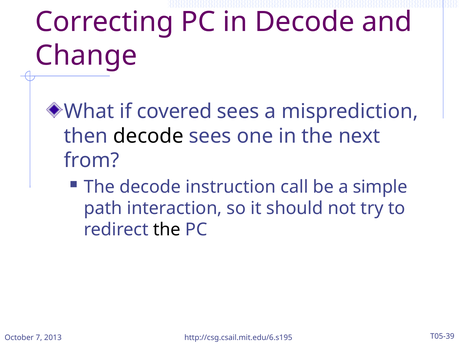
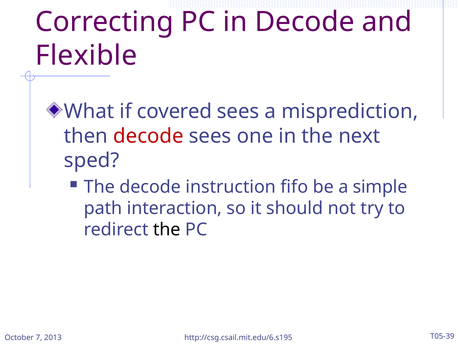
Change: Change -> Flexible (86, 56)
decode colour: black -> red (148, 136)
from: from -> sped (92, 161)
call: call -> fifo (294, 187)
